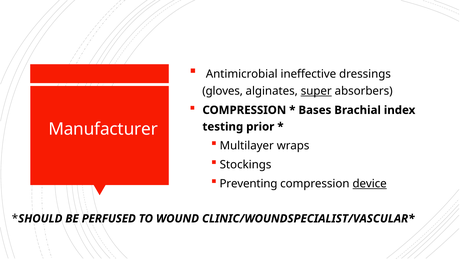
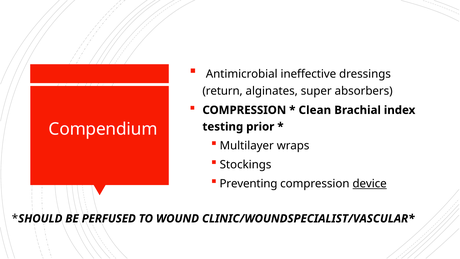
gloves: gloves -> return (223, 91)
super underline: present -> none (316, 91)
Bases: Bases -> Clean (315, 110)
Manufacturer: Manufacturer -> Compendium (103, 129)
